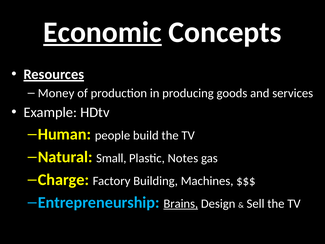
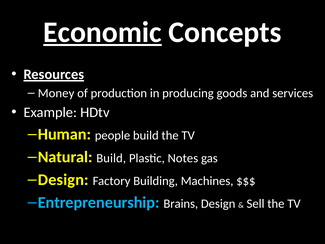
Natural Small: Small -> Build (111, 158)
Charge: Charge -> Design (63, 180)
Brains underline: present -> none (181, 204)
